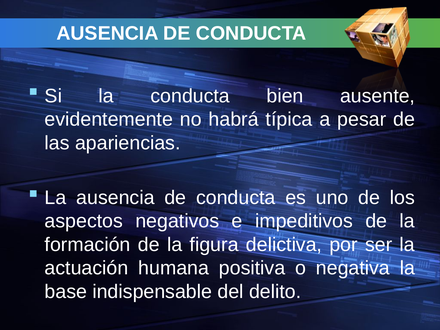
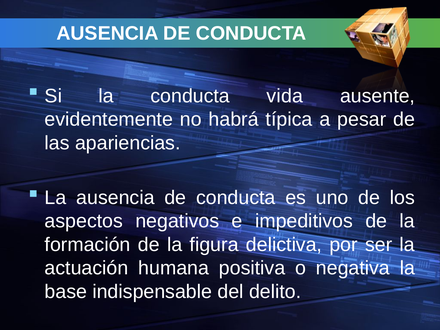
bien: bien -> vida (285, 96)
